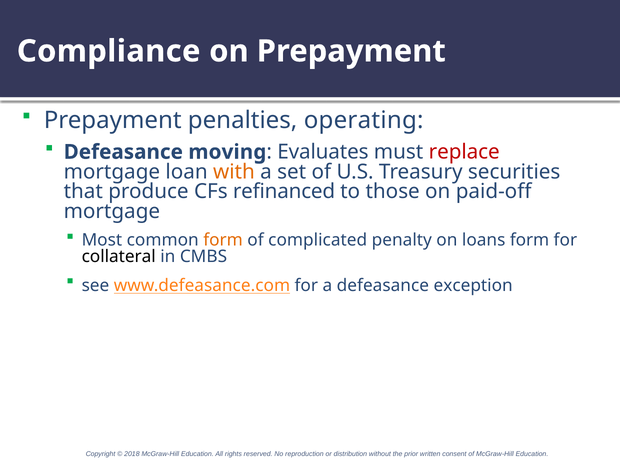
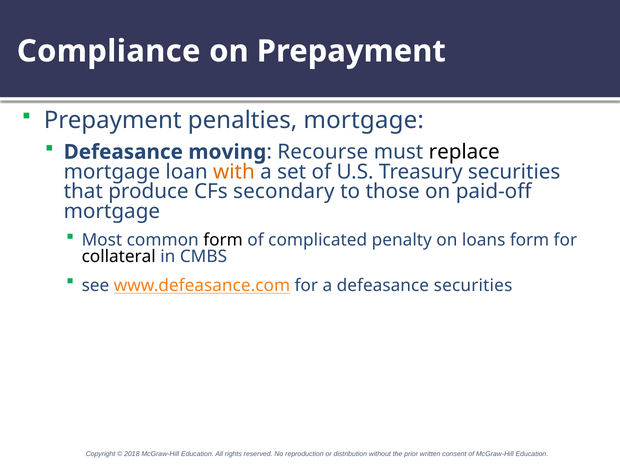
penalties operating: operating -> mortgage (364, 120)
Evaluates: Evaluates -> Recourse (323, 152)
replace colour: red -> black (464, 152)
refinanced: refinanced -> secondary (284, 192)
form colour: orange -> black (223, 240)
defeasance exception: exception -> securities (473, 285)
